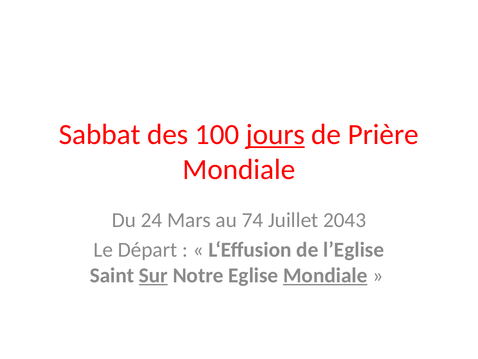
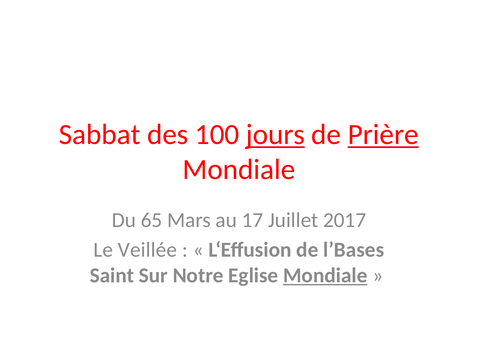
Prière underline: none -> present (383, 134)
24: 24 -> 65 (151, 220)
74: 74 -> 17 (252, 220)
2043: 2043 -> 2017 (345, 220)
Départ: Départ -> Veillée (148, 250)
l’Eglise: l’Eglise -> l’Bases (354, 250)
Sur underline: present -> none (153, 275)
